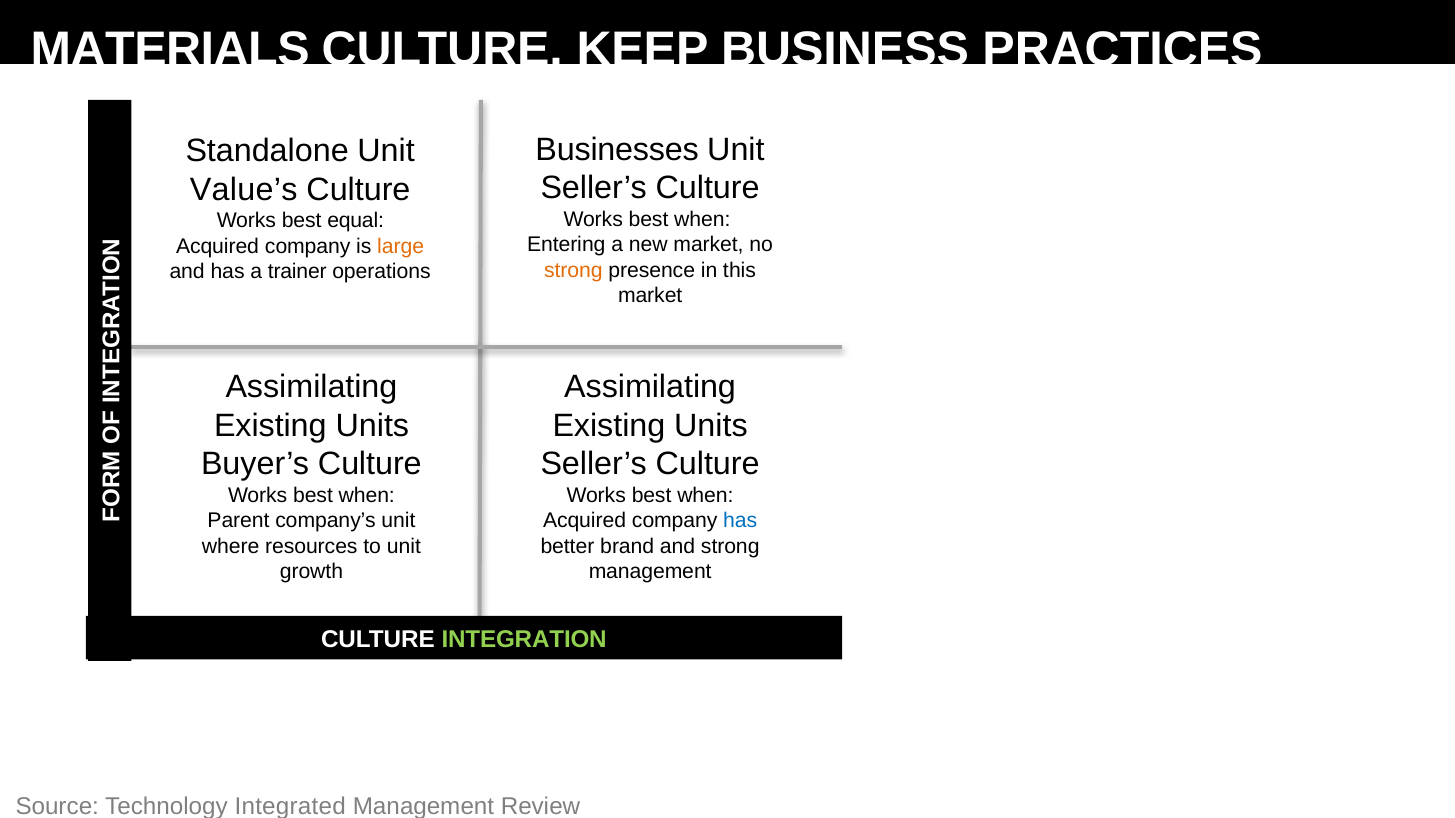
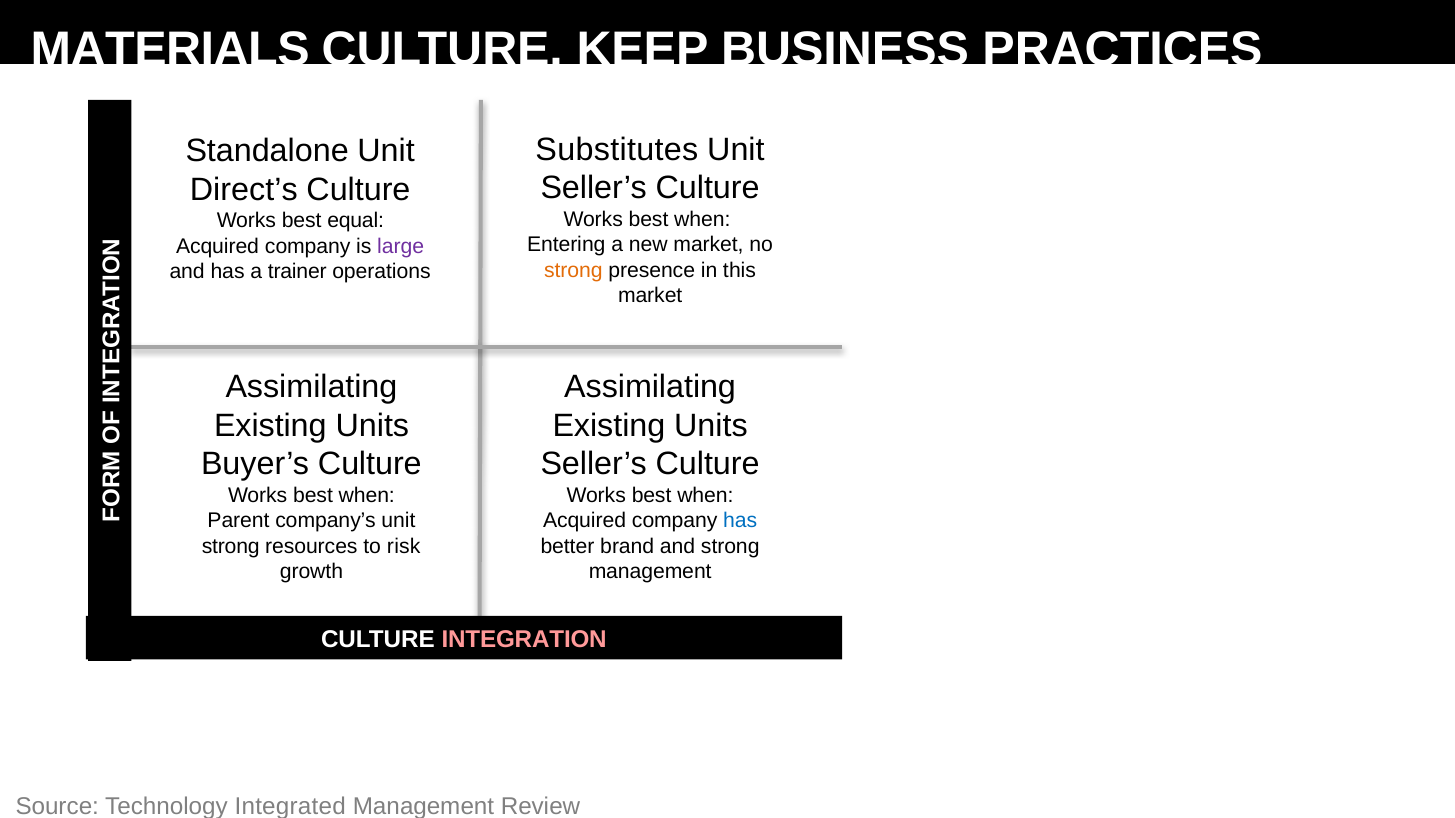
Businesses: Businesses -> Substitutes (617, 150)
Value’s: Value’s -> Direct’s (244, 189)
large colour: orange -> purple (401, 246)
where: where -> strong (231, 547)
to unit: unit -> risk (404, 547)
INTEGRATION colour: light green -> pink (524, 640)
